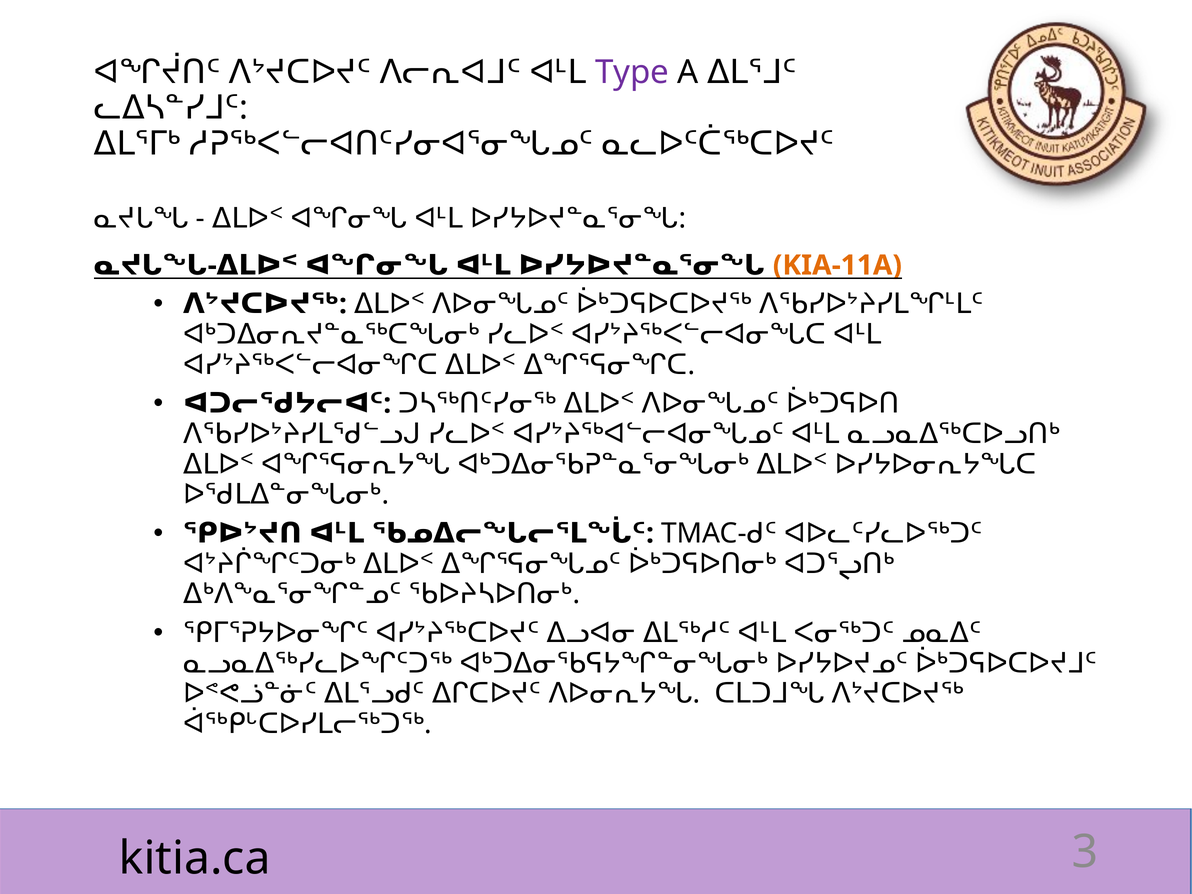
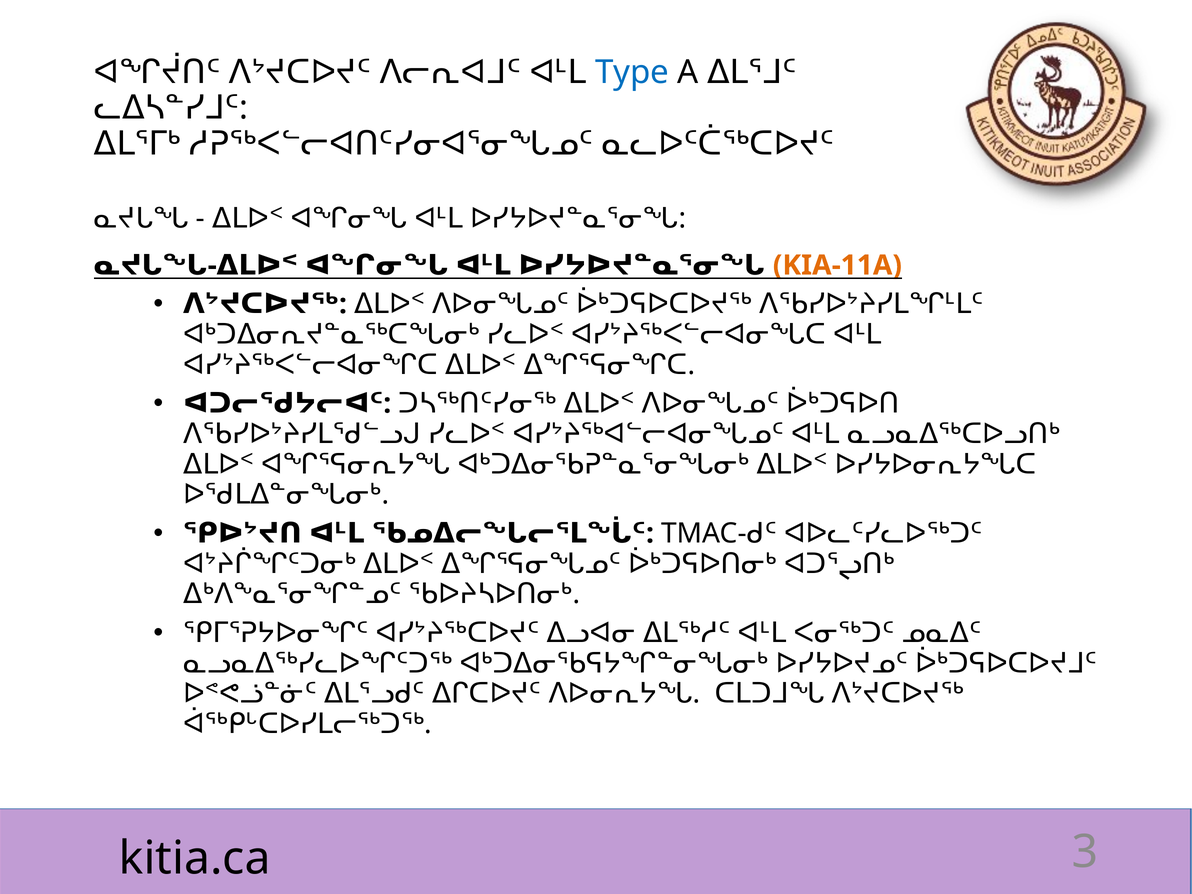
Type colour: purple -> blue (632, 72)
